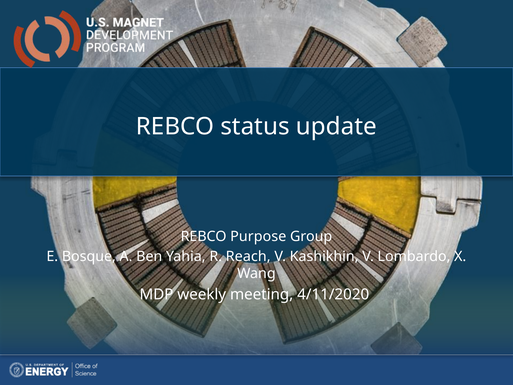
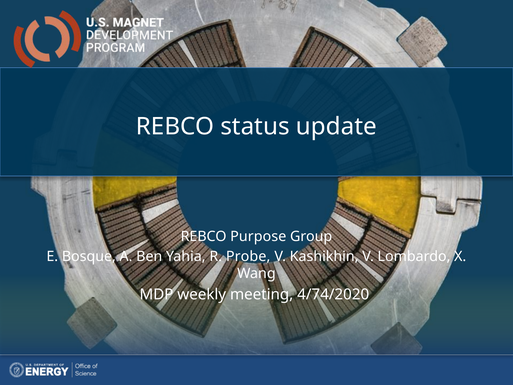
Reach: Reach -> Probe (248, 256)
4/11/2020: 4/11/2020 -> 4/74/2020 (333, 294)
